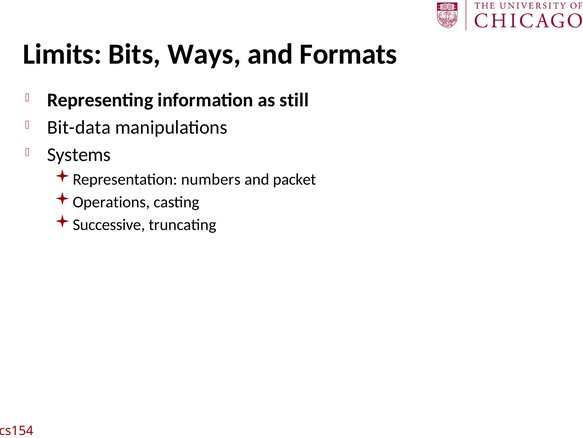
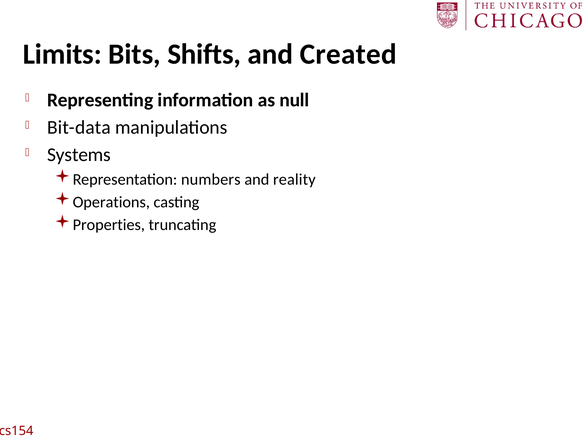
Ways: Ways -> Shifts (204, 54)
Formats: Formats -> Created (348, 54)
still: still -> null (294, 100)
packet: packet -> reality (294, 179)
Successive: Successive -> Properties (109, 224)
